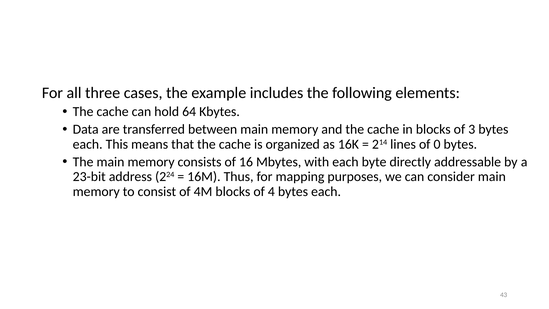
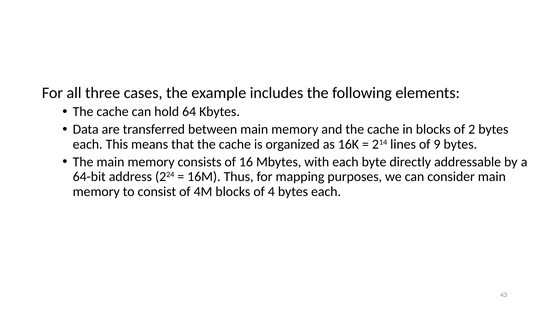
3: 3 -> 2 (472, 129)
0: 0 -> 9 (437, 144)
23-bit: 23-bit -> 64-bit (89, 177)
